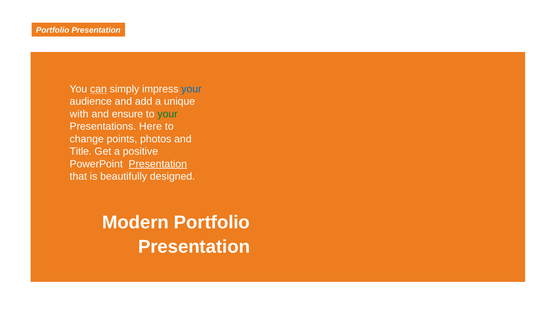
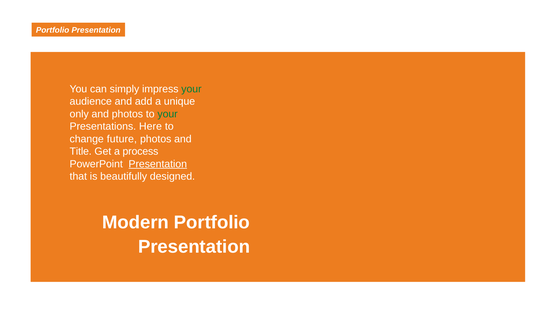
can underline: present -> none (98, 89)
your colour: blue -> green (191, 89)
with: with -> only (79, 114)
and ensure: ensure -> photos (127, 114)
points: points -> future (122, 139)
positive: positive -> process (140, 152)
